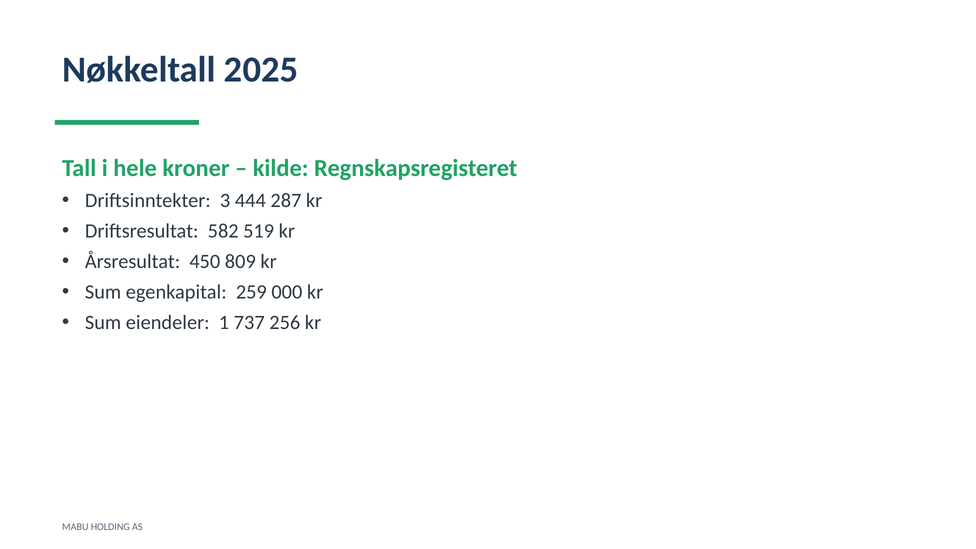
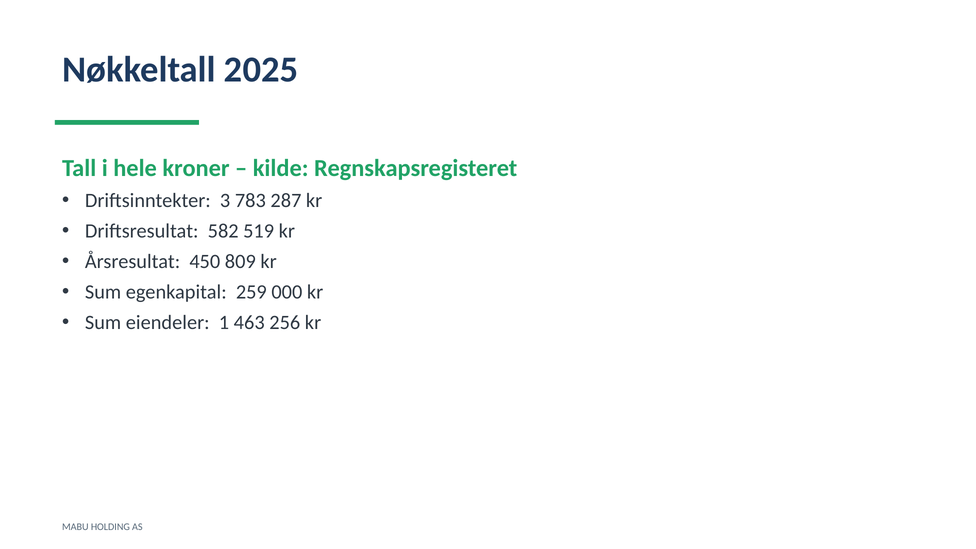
444: 444 -> 783 (250, 201)
737: 737 -> 463 (249, 323)
